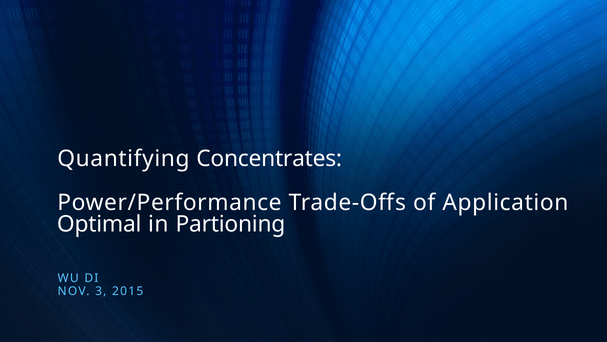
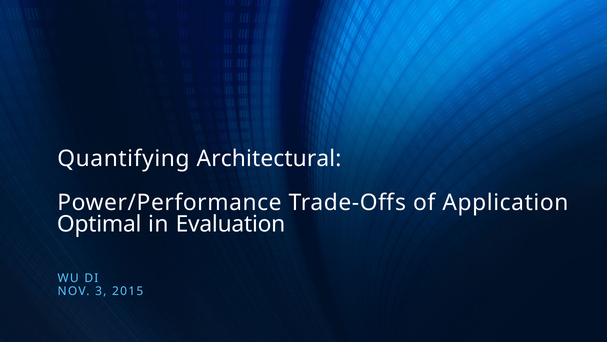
Concentrates: Concentrates -> Architectural (269, 159)
Partioning: Partioning -> Evaluation (230, 224)
